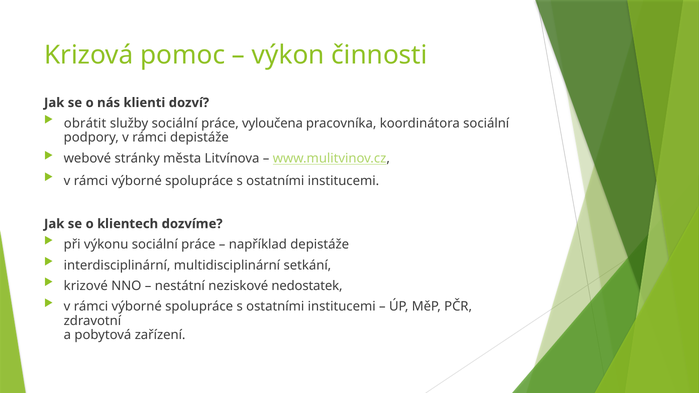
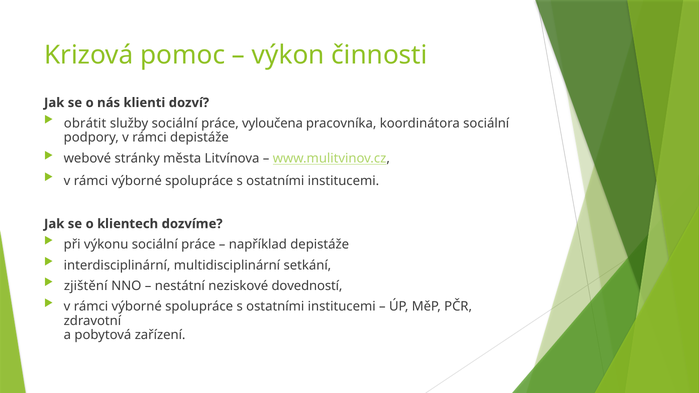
krizové: krizové -> zjištění (86, 286)
nedostatek: nedostatek -> dovedností (307, 286)
